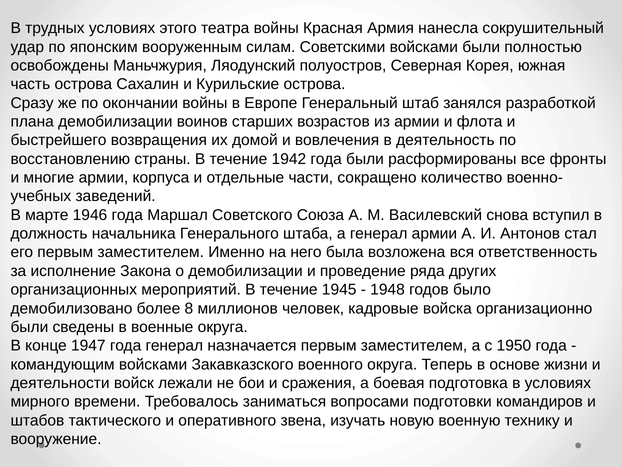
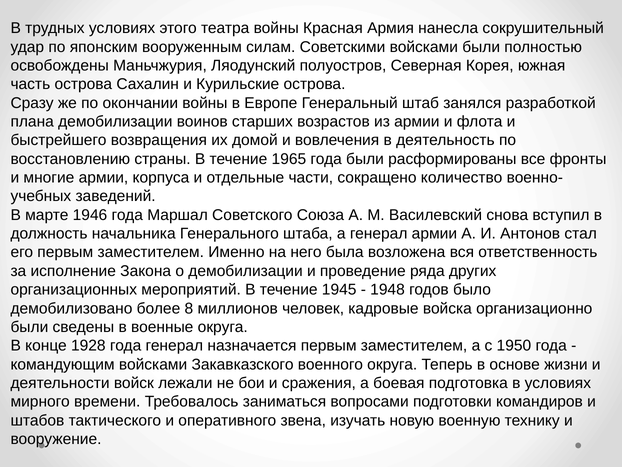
1942: 1942 -> 1965 (289, 159)
1947: 1947 -> 1928 (88, 345)
